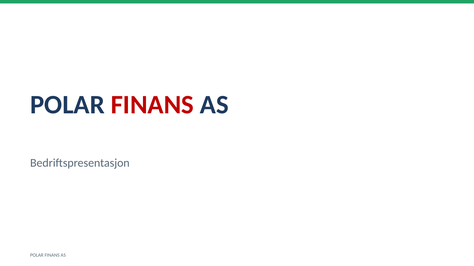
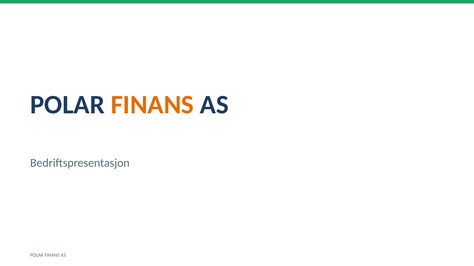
FINANS colour: red -> orange (152, 105)
